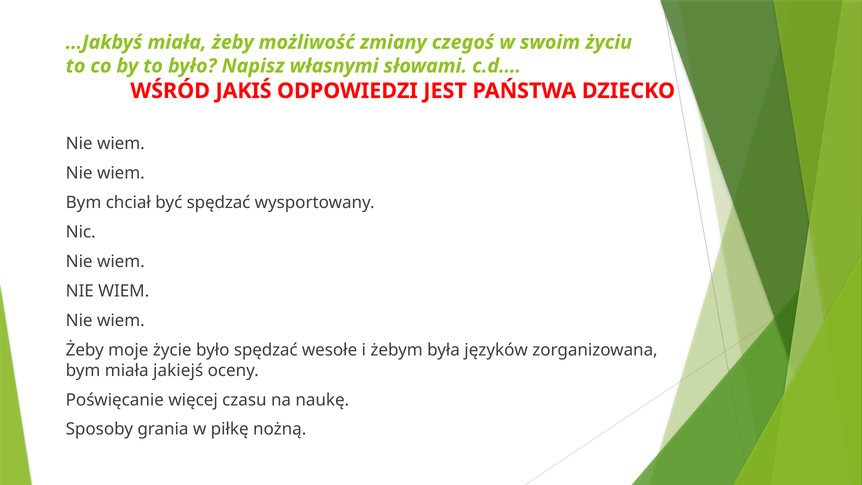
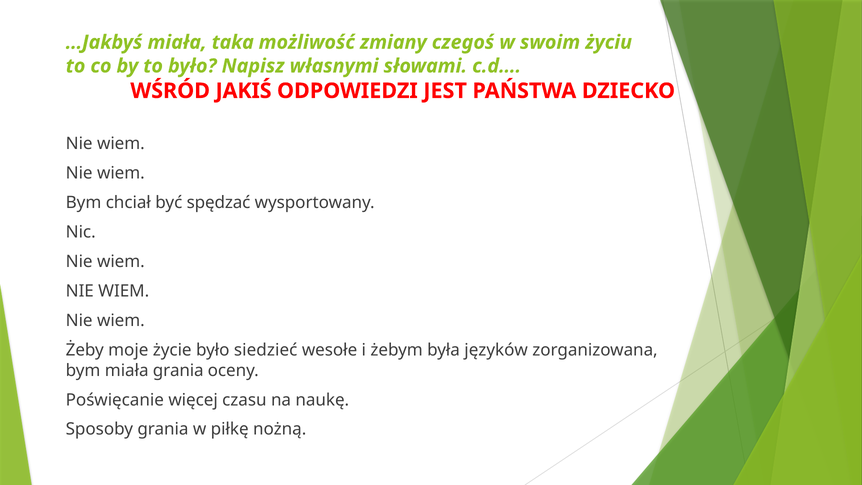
miała żeby: żeby -> taka (233, 42)
było spędzać: spędzać -> siedzieć (266, 350)
miała jakiejś: jakiejś -> grania (178, 370)
